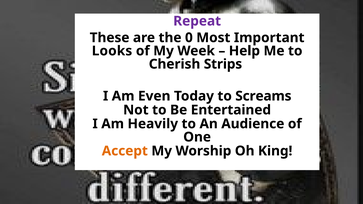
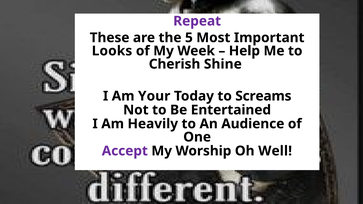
0: 0 -> 5 (189, 38)
Strips: Strips -> Shine (223, 64)
Even: Even -> Your (154, 96)
Accept colour: orange -> purple (125, 151)
King: King -> Well (275, 151)
